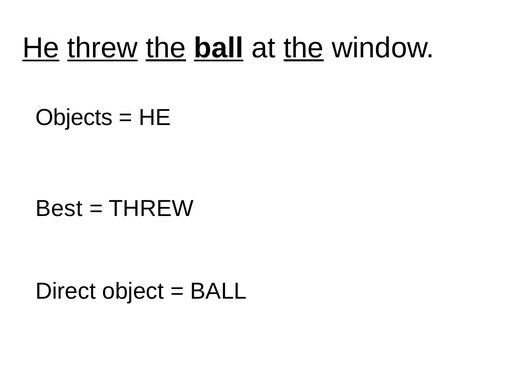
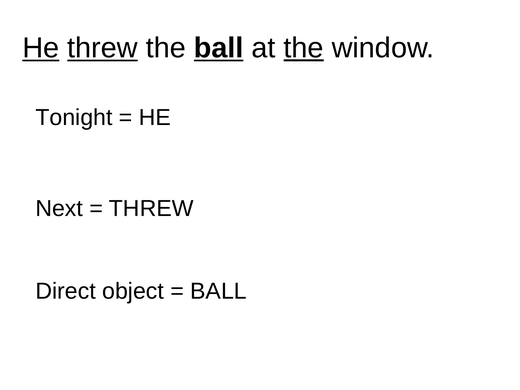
the underline: present -> none (166, 48)
Objects: Objects -> Tonight (74, 118)
Best: Best -> Next (59, 209)
